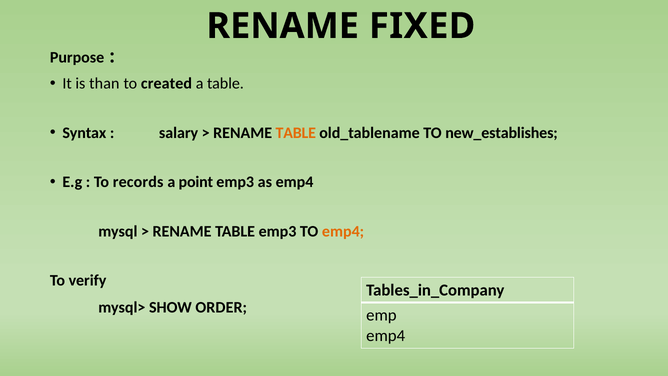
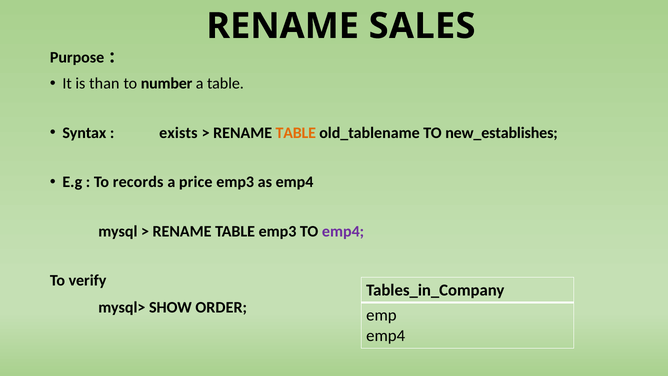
FIXED: FIXED -> SALES (422, 26)
created: created -> number (167, 83)
salary: salary -> exists (178, 133)
point: point -> price (196, 182)
emp4 colour: orange -> purple (343, 231)
